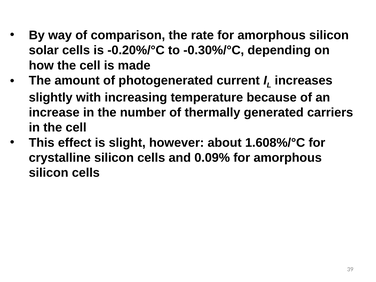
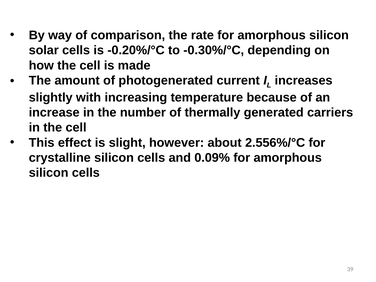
1.608%/°C: 1.608%/°C -> 2.556%/°C (275, 143)
